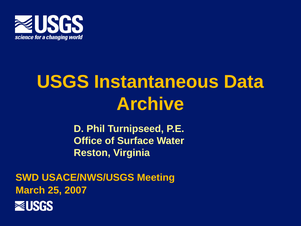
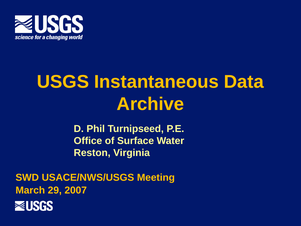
25: 25 -> 29 (55, 190)
